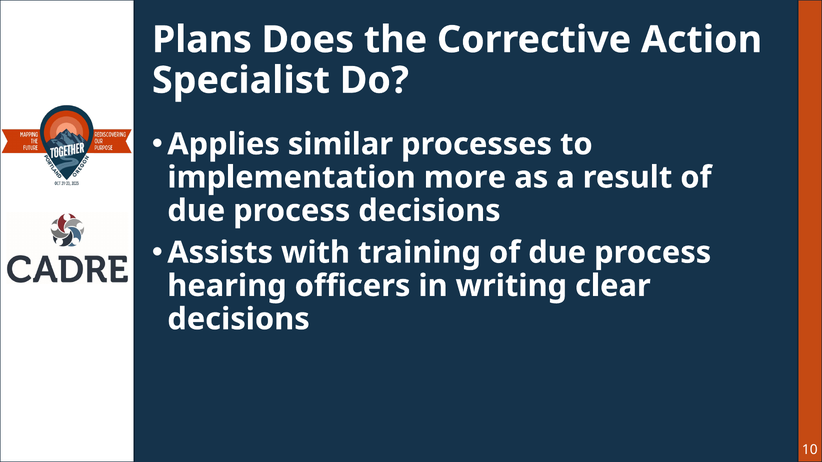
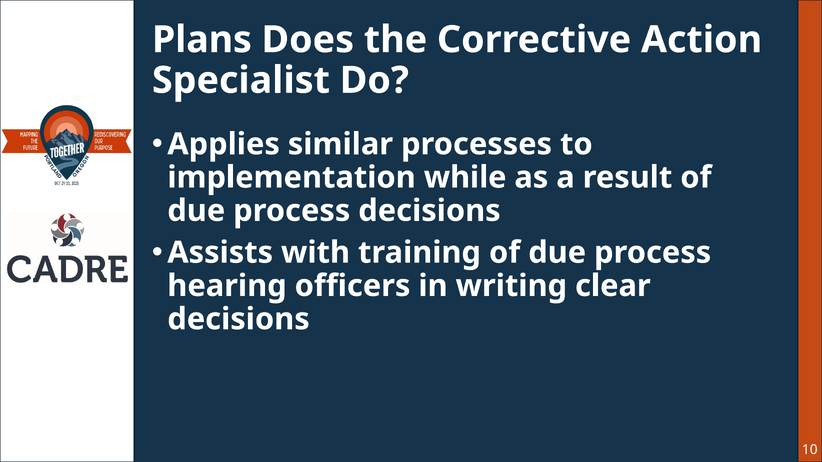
more: more -> while (465, 178)
